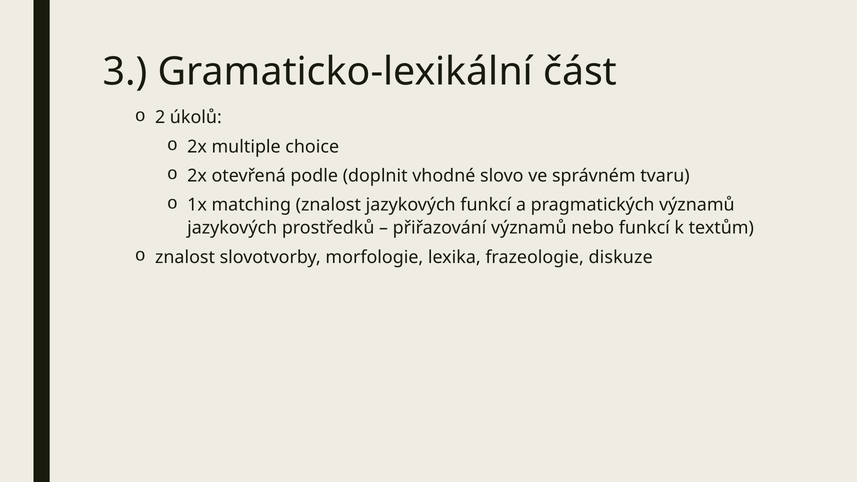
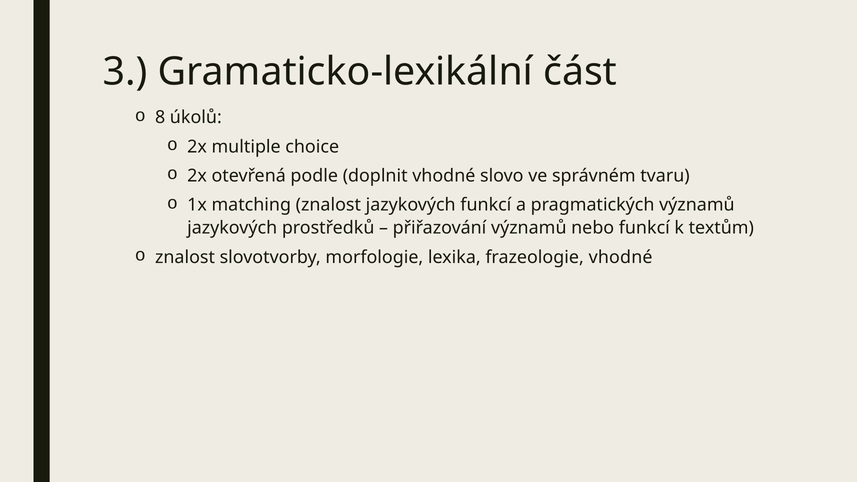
2: 2 -> 8 (160, 118)
frazeologie diskuze: diskuze -> vhodné (621, 257)
